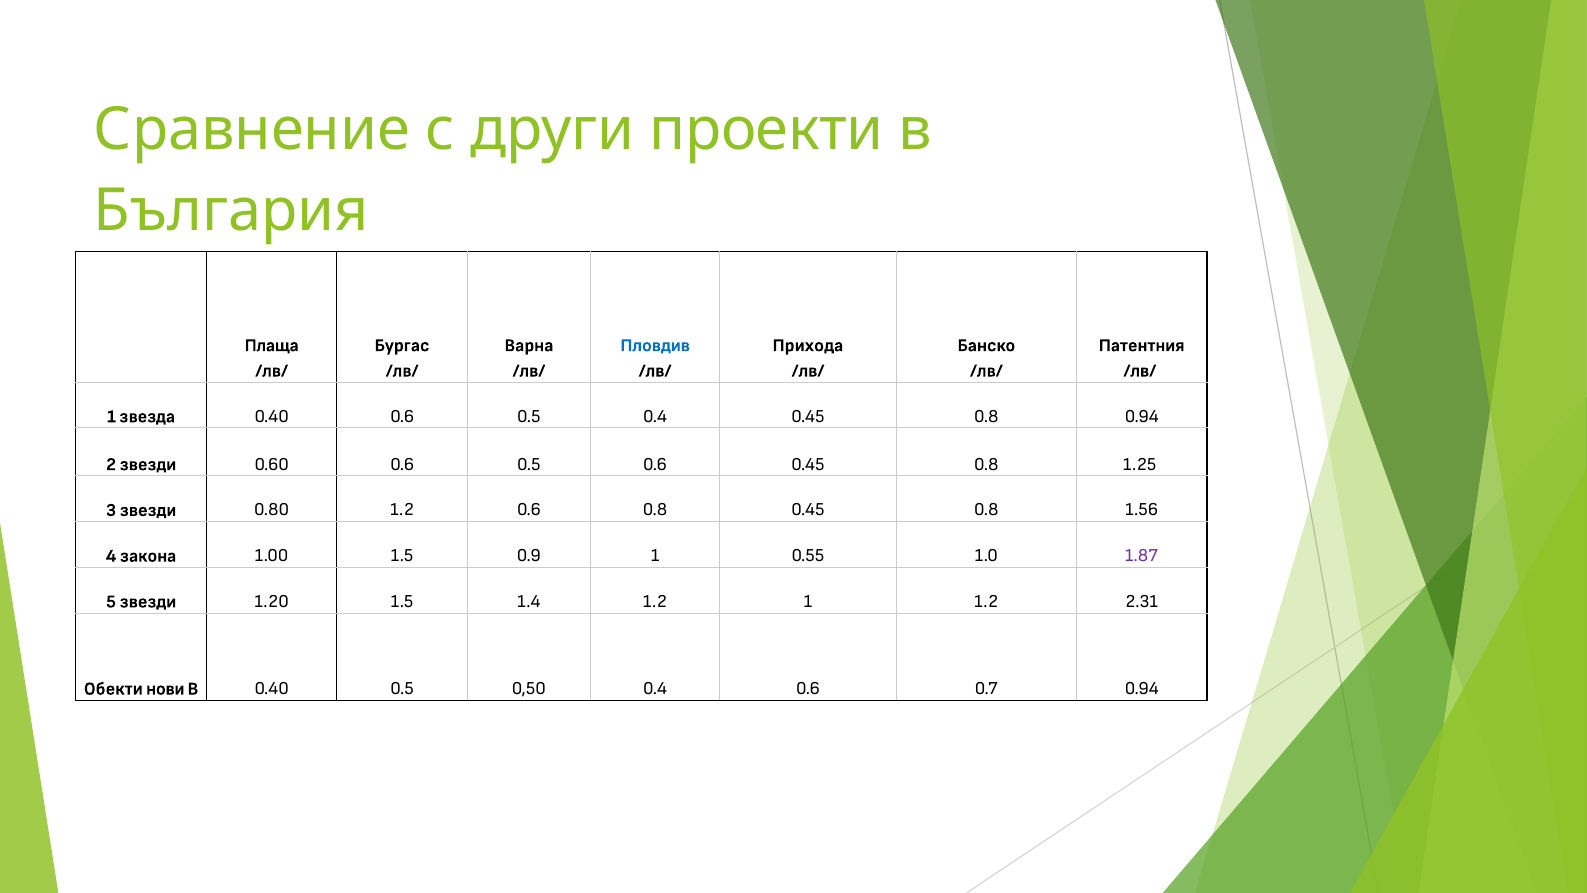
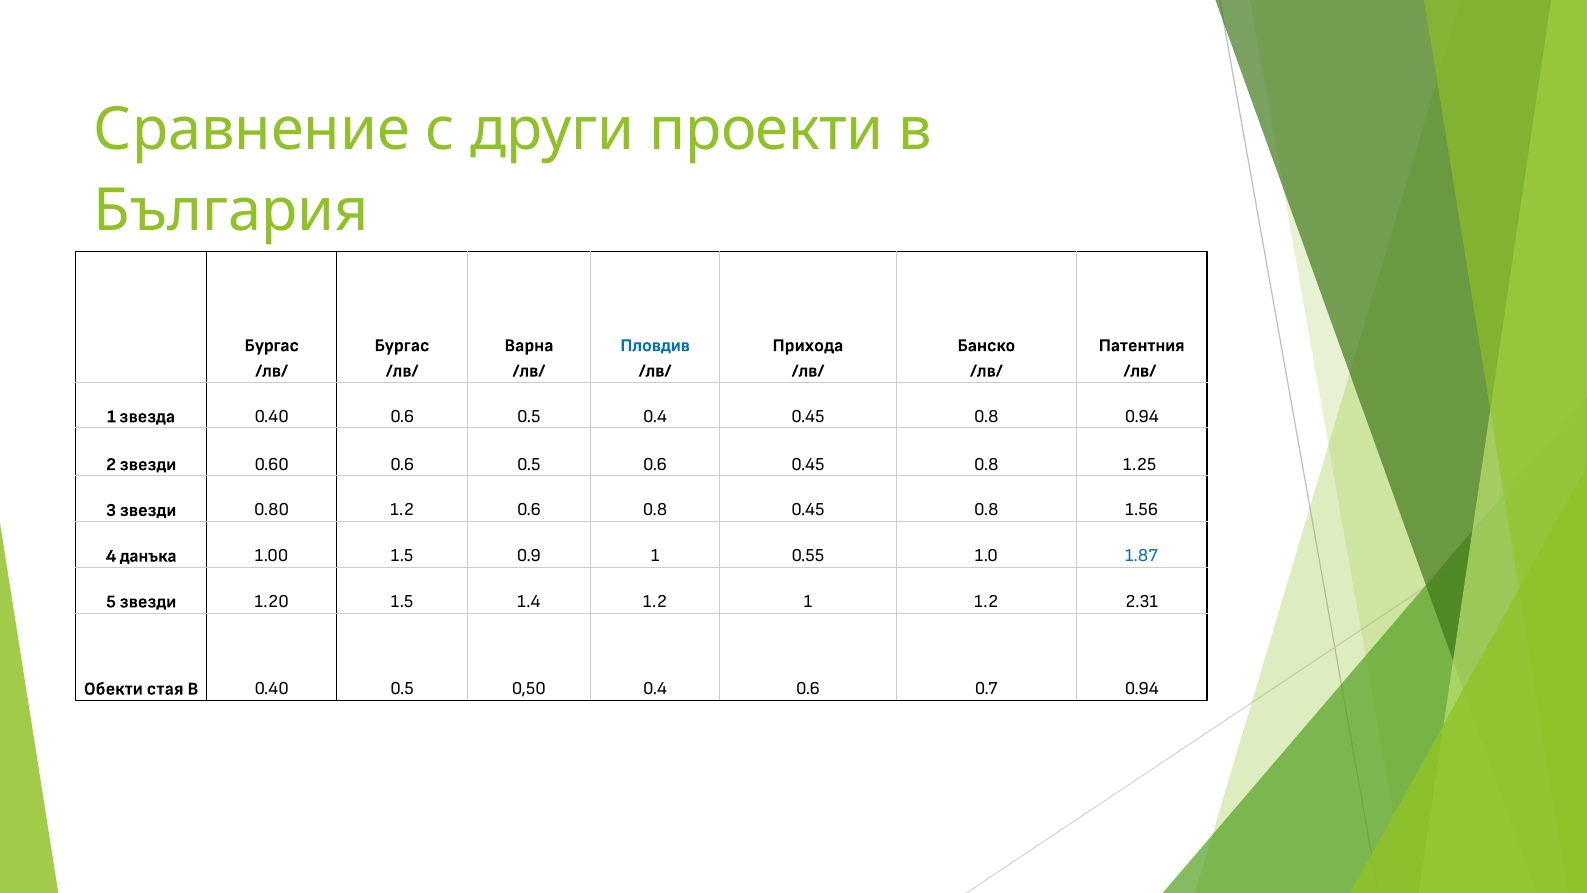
Плаща: Плаща -> Бургас (272, 345)
закона: закона -> данъка (148, 556)
1.87 colour: purple -> blue (1142, 556)
нови: нови -> стая (165, 688)
